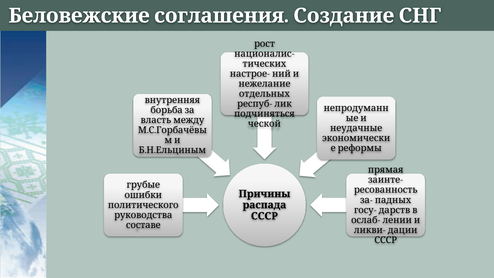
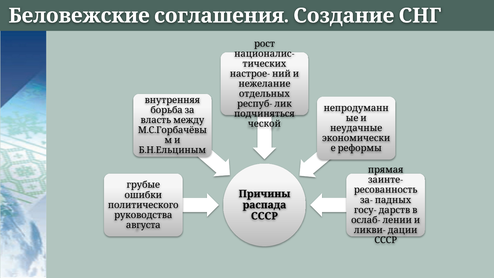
составе: составе -> августа (143, 225)
